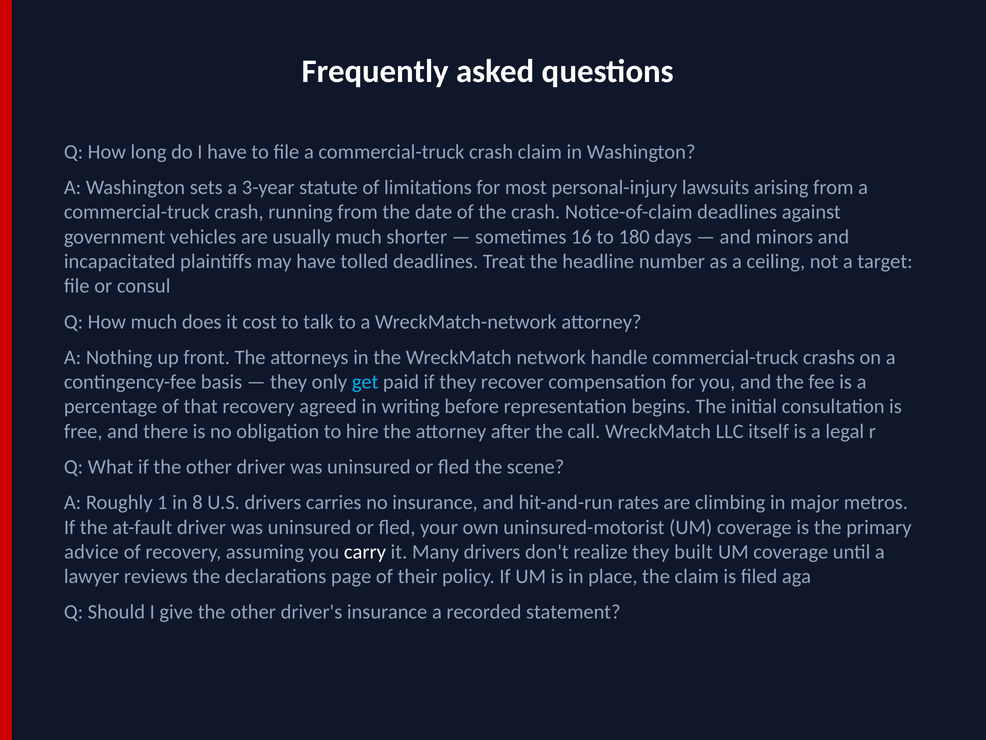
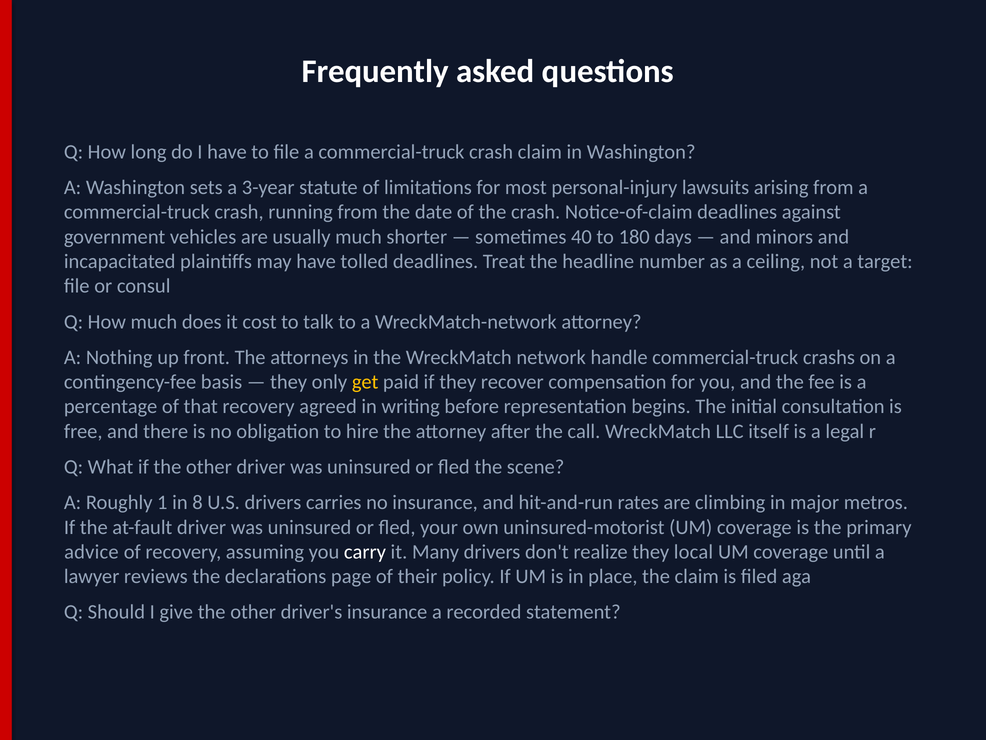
16: 16 -> 40 (581, 237)
get colour: light blue -> yellow (365, 382)
built: built -> local (694, 552)
